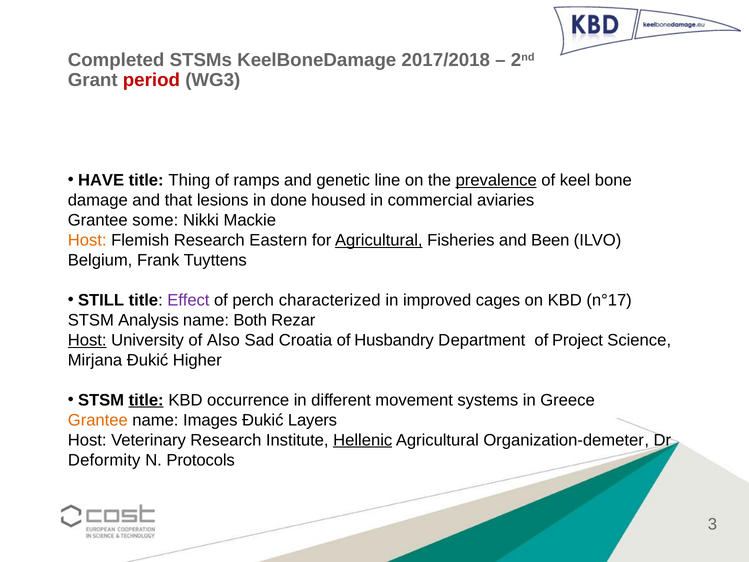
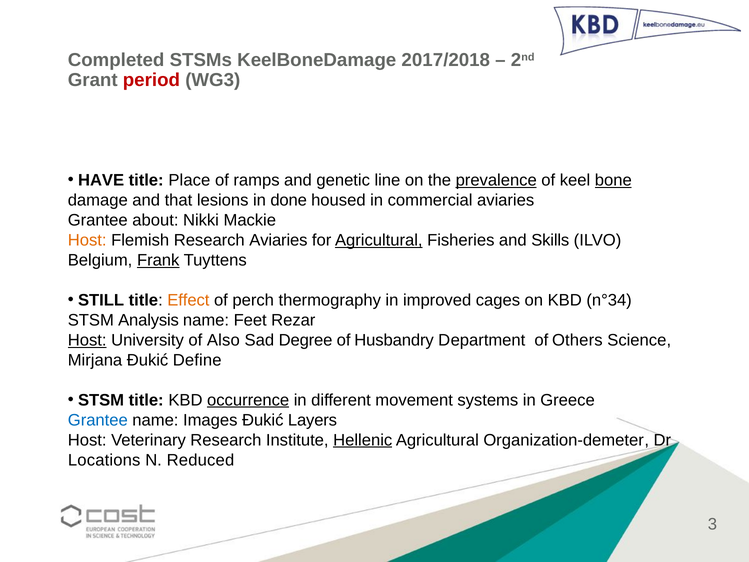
Thing: Thing -> Place (189, 180)
bone underline: none -> present (613, 180)
some: some -> about (155, 220)
Research Eastern: Eastern -> Aviaries (278, 240)
Been: Been -> Skills (550, 240)
Frank underline: none -> present (158, 260)
Effect colour: purple -> orange (188, 300)
characterized: characterized -> thermography (330, 300)
n°17: n°17 -> n°34 (609, 300)
Both: Both -> Feet (250, 320)
Croatia: Croatia -> Degree (306, 340)
Project: Project -> Others (577, 340)
Higher: Higher -> Define (197, 360)
title underline: present -> none (146, 400)
occurrence underline: none -> present (248, 400)
Grantee colour: orange -> blue (98, 420)
Deformity: Deformity -> Locations (104, 460)
Protocols: Protocols -> Reduced (200, 460)
